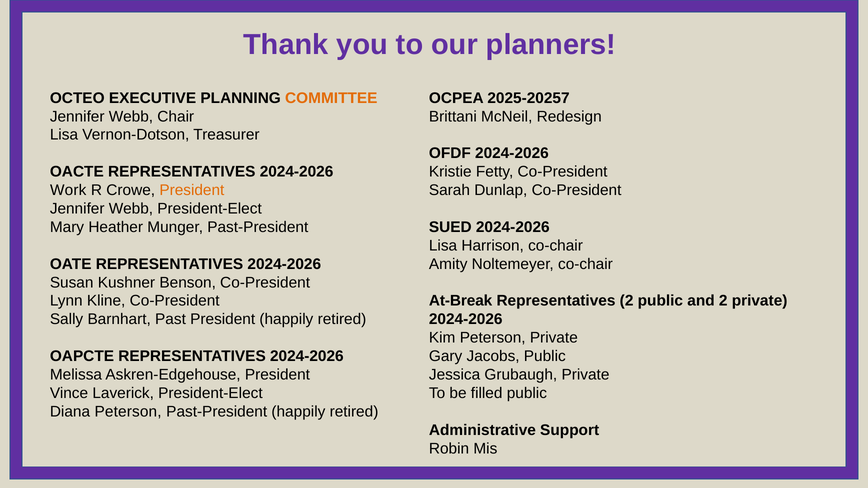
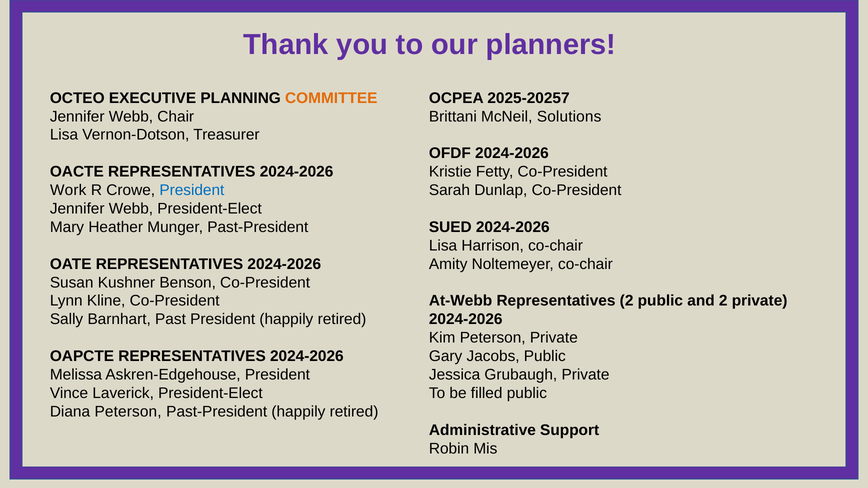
Redesign: Redesign -> Solutions (569, 117)
President colour: orange -> blue (192, 190)
At-Break: At-Break -> At-Webb (461, 301)
